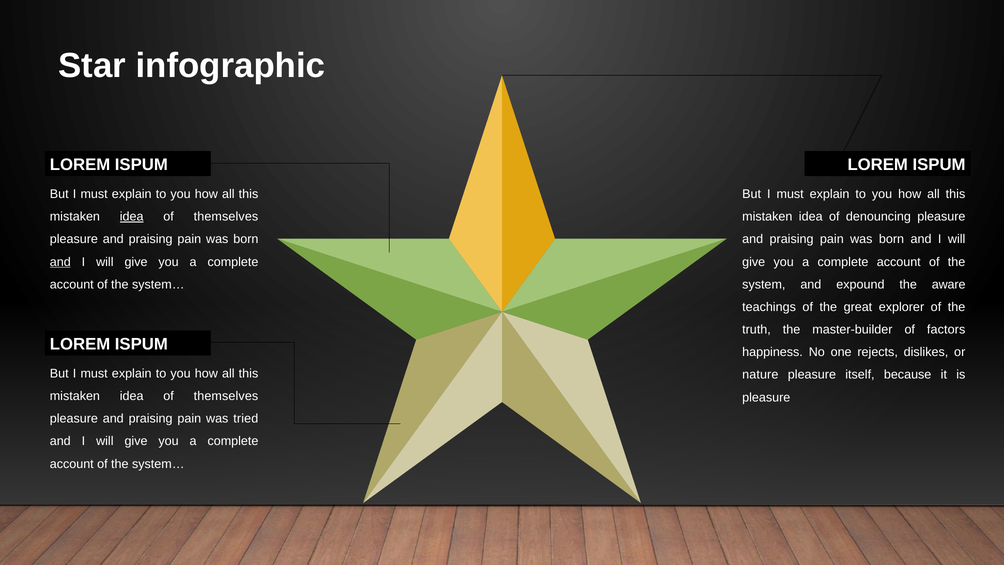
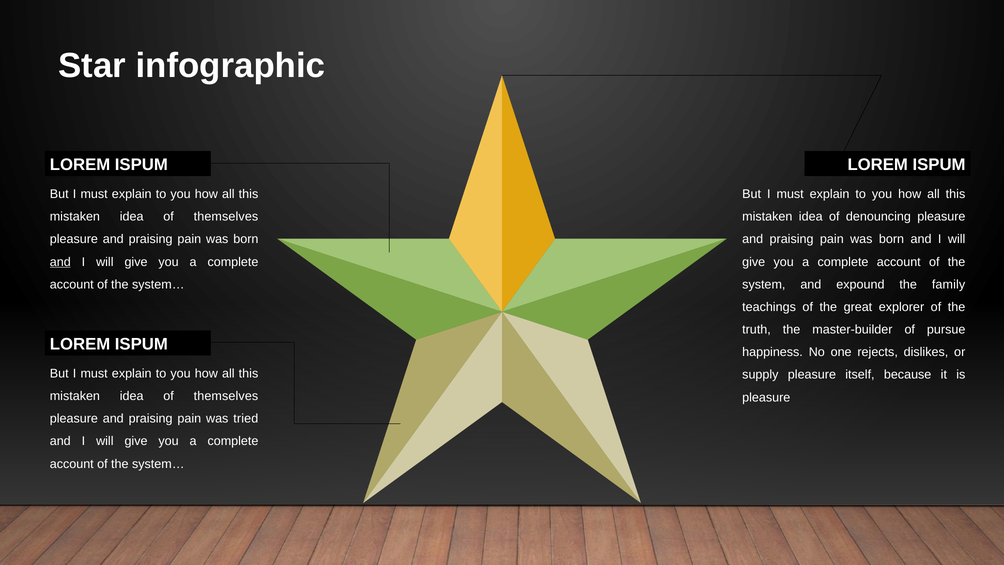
idea underline: present -> none (132, 217)
aware: aware -> family (949, 284)
factors: factors -> pursue (946, 330)
nature: nature -> supply (760, 375)
